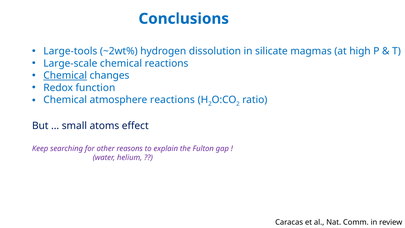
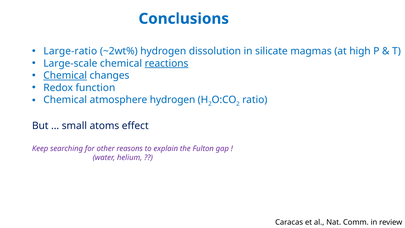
Large-tools: Large-tools -> Large-ratio (70, 51)
reactions underline: none -> present (167, 63)
atmosphere reactions: reactions -> hydrogen (173, 100)
